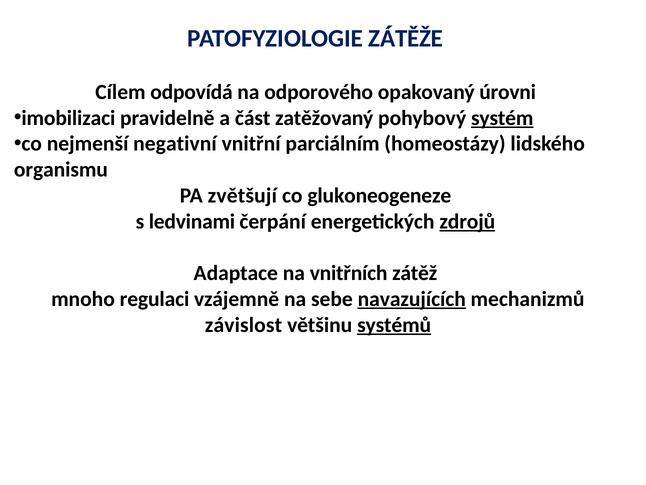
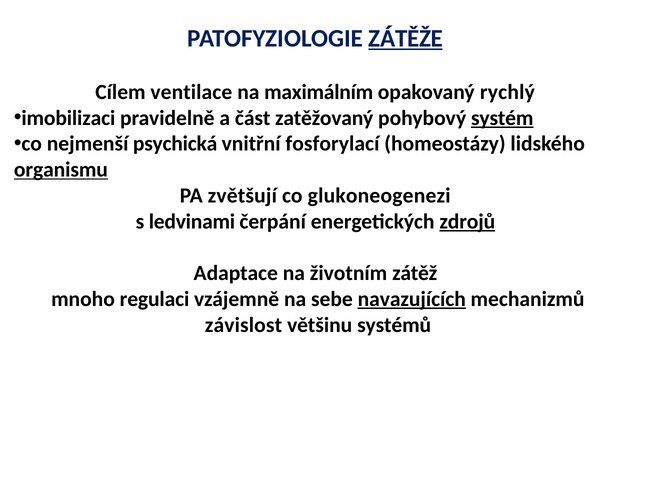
ZÁTĚŽE underline: none -> present (406, 38)
odpovídá: odpovídá -> ventilace (191, 92)
odporového: odporového -> maximálním (319, 92)
úrovni: úrovni -> rychlý (507, 92)
negativní: negativní -> psychická (175, 144)
parciálním: parciálním -> fosforylací (332, 144)
organismu underline: none -> present (61, 170)
glukoneogeneze: glukoneogeneze -> glukoneogenezi (379, 195)
vnitřních: vnitřních -> životním (349, 273)
systémů underline: present -> none (394, 325)
